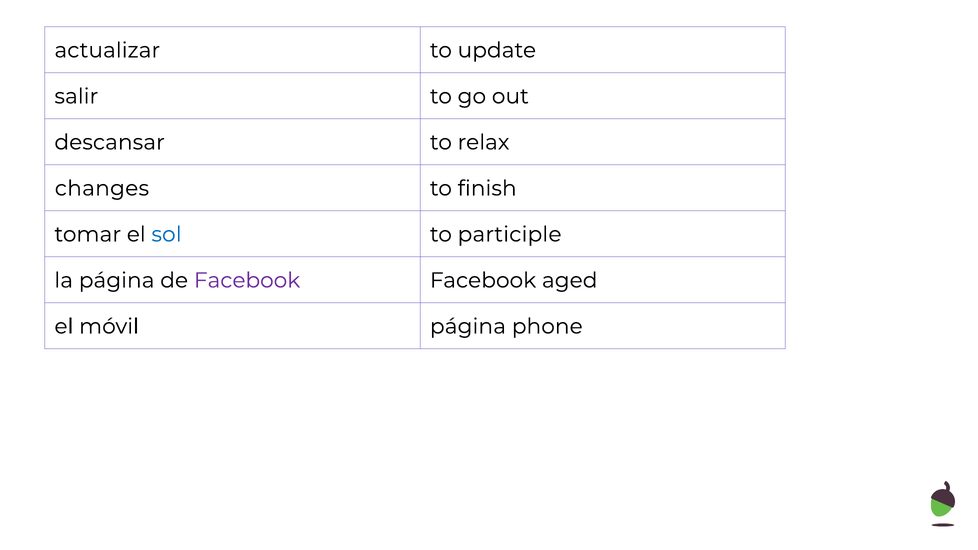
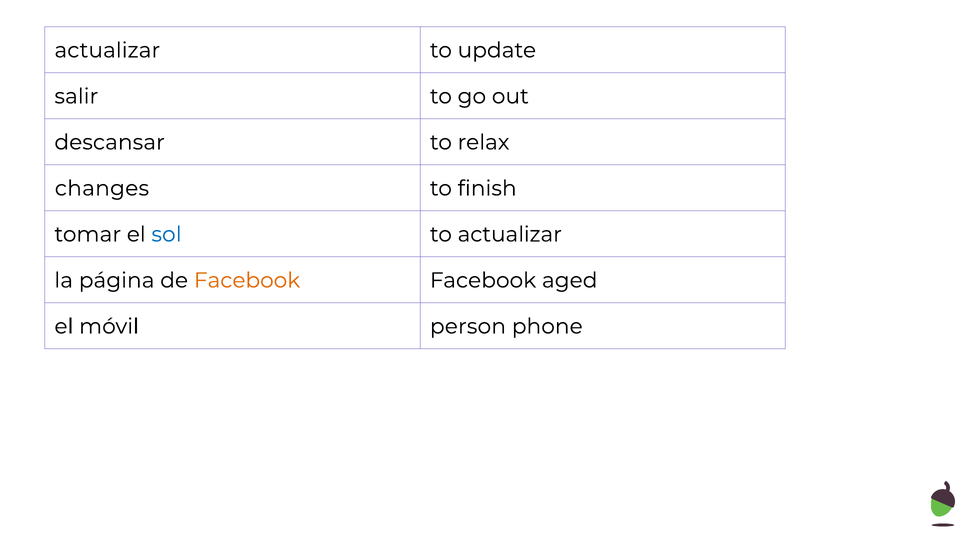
to participle: participle -> actualizar (510, 234)
Facebook colour: purple -> orange (247, 280)
móvil página: página -> person (468, 326)
